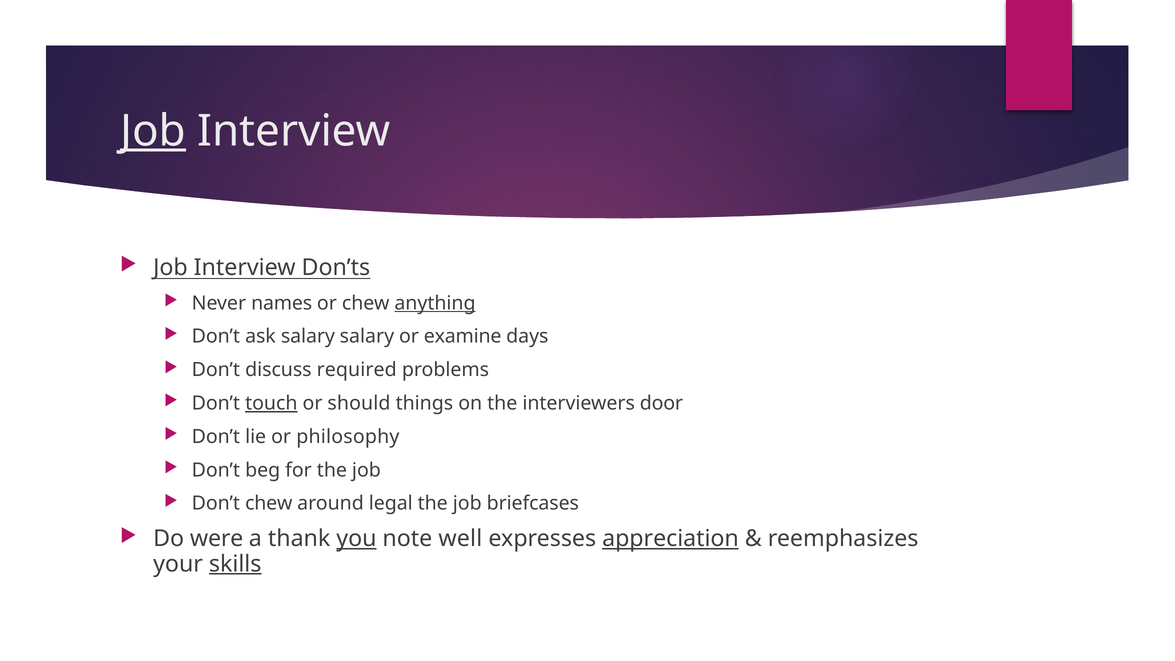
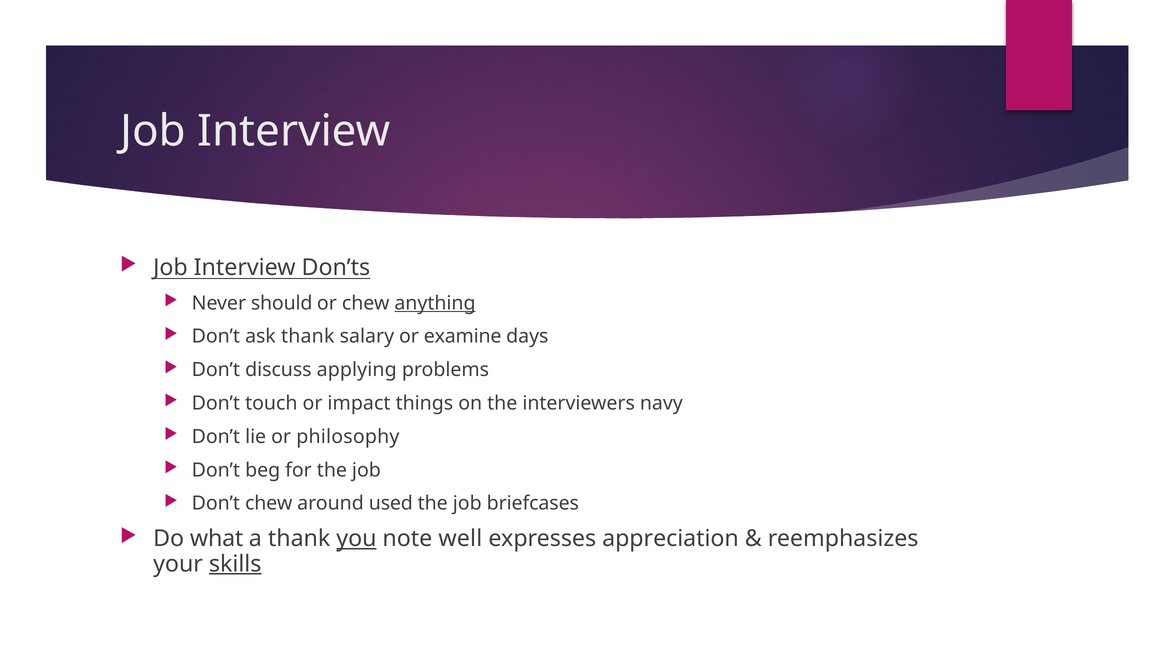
Job underline: present -> none (153, 131)
names: names -> should (282, 303)
ask salary: salary -> thank (308, 336)
required: required -> applying (357, 370)
touch underline: present -> none (271, 403)
should: should -> impact (359, 403)
door: door -> navy (661, 403)
legal: legal -> used (391, 503)
were: were -> what (217, 539)
appreciation underline: present -> none (670, 539)
